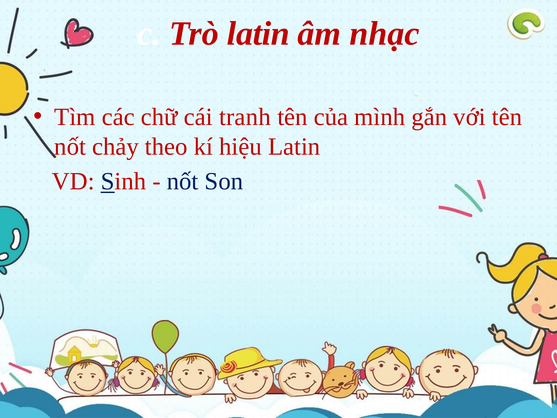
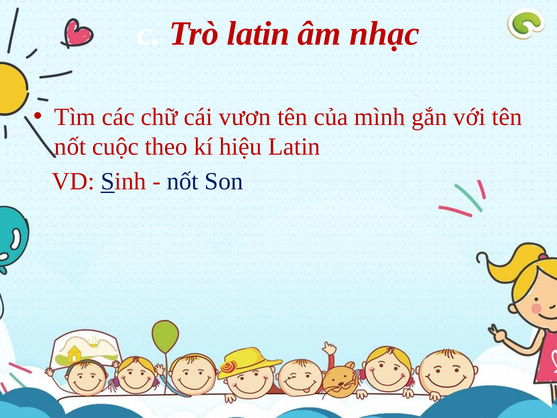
tranh: tranh -> vươn (245, 117)
chảy: chảy -> cuộc (115, 147)
